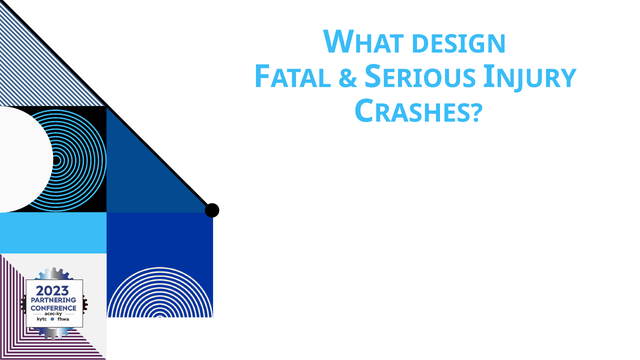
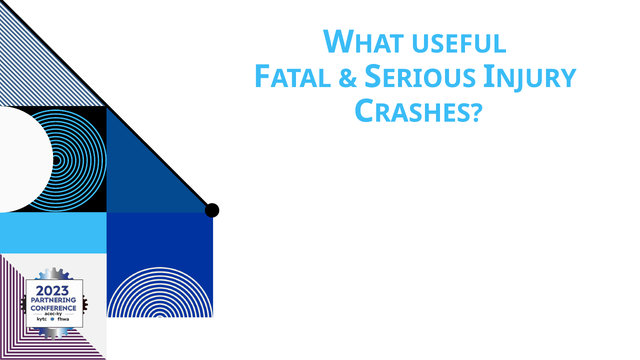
DESIGN: DESIGN -> USEFUL (459, 44)
